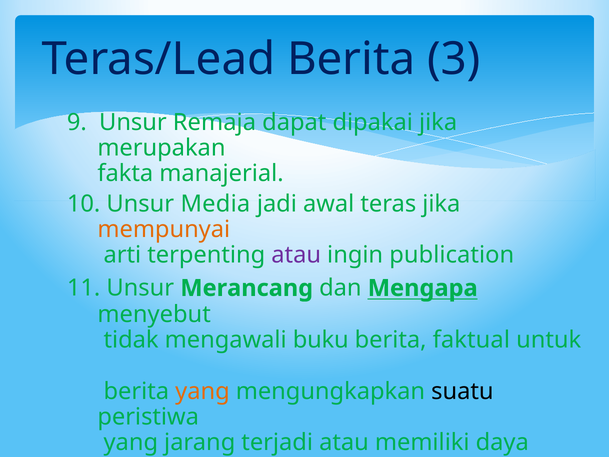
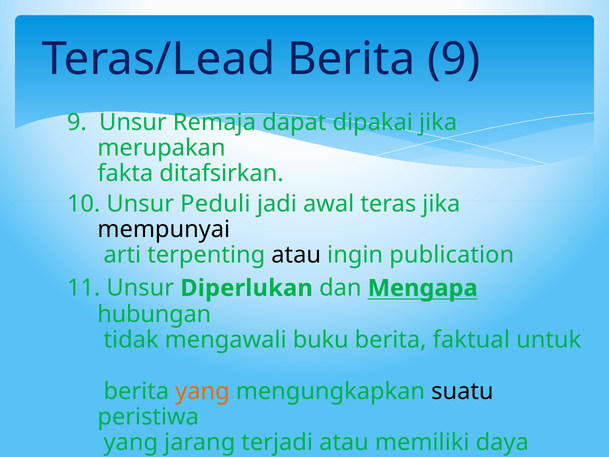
Berita 3: 3 -> 9 (454, 59)
manajerial: manajerial -> ditafsirkan (221, 173)
Media: Media -> Peduli (215, 204)
mempunyai colour: orange -> black (164, 229)
atau colour: purple -> black (296, 255)
Merancang: Merancang -> Diperlukan (247, 288)
menyebut: menyebut -> hubungan (154, 314)
